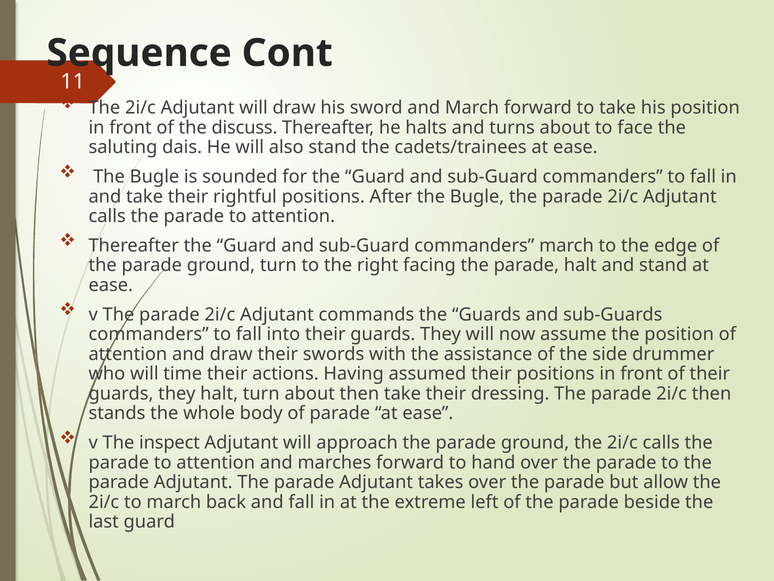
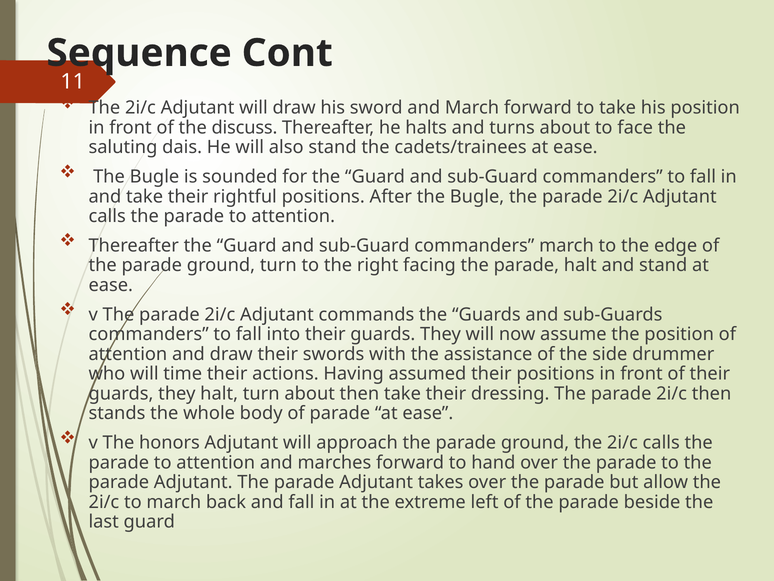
inspect: inspect -> honors (169, 442)
